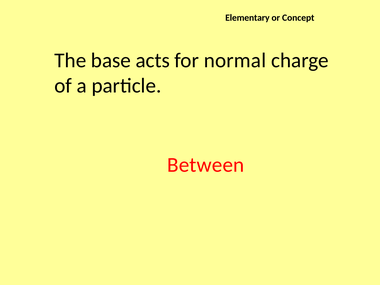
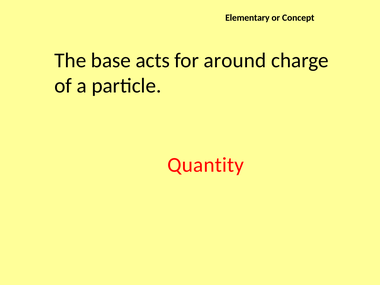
normal: normal -> around (235, 60)
Between: Between -> Quantity (206, 165)
